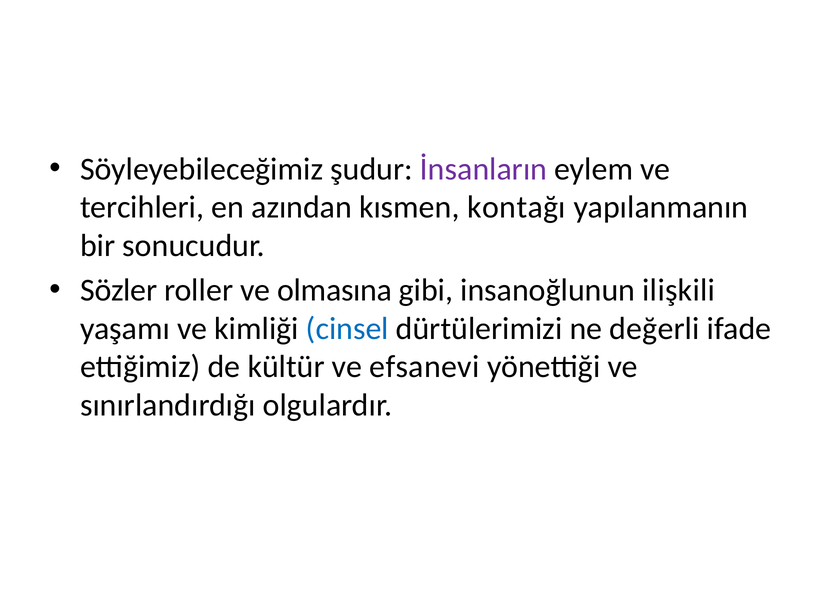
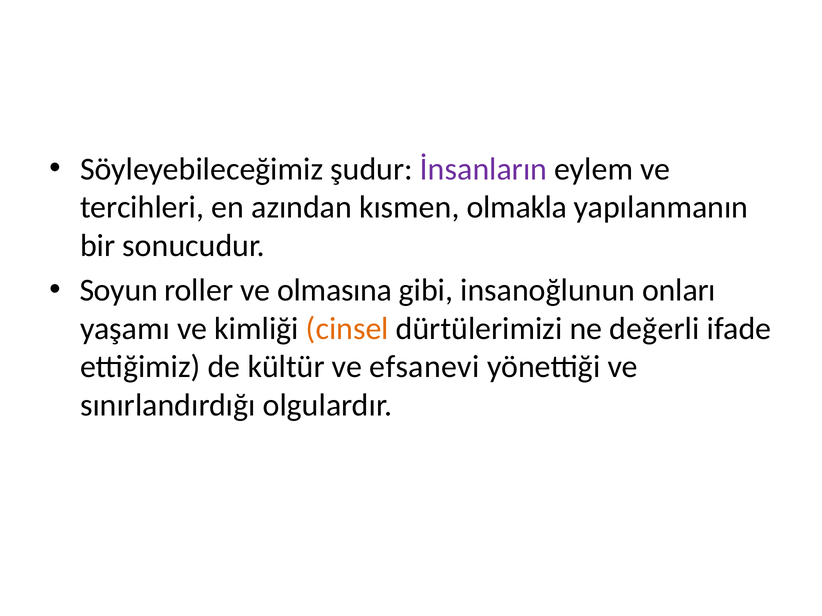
kontağı: kontağı -> olmakla (517, 208)
Sözler: Sözler -> Soyun (119, 291)
ilişkili: ilişkili -> onları (679, 291)
cinsel colour: blue -> orange (347, 329)
